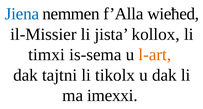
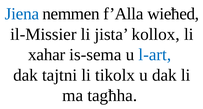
timxi: timxi -> xahar (47, 55)
l-art colour: orange -> blue (155, 55)
imexxi: imexxi -> tagħha (112, 96)
